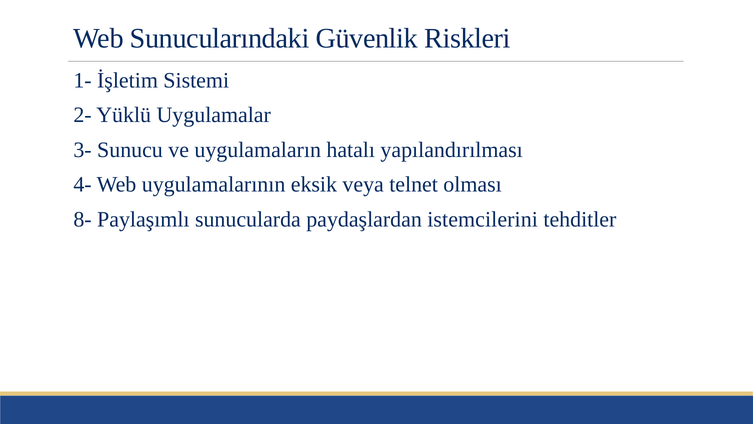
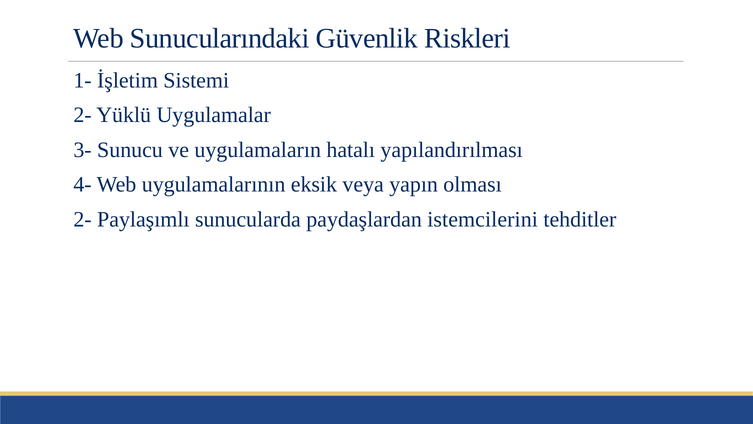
telnet: telnet -> yapın (414, 184)
8-: 8- -> 2- (83, 219)
